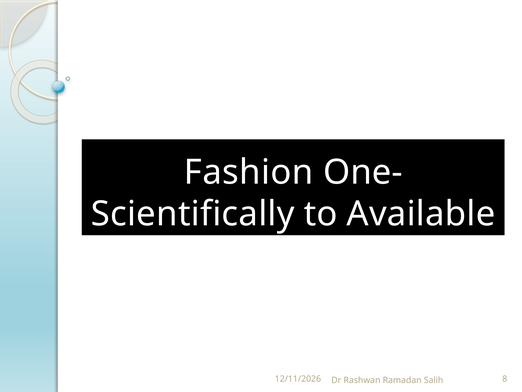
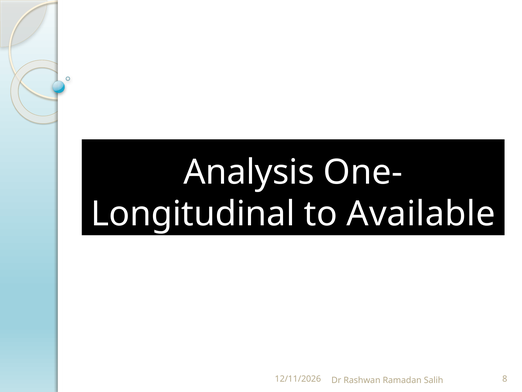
Fashion: Fashion -> Analysis (249, 172)
Scientifically: Scientifically -> Longitudinal (193, 214)
